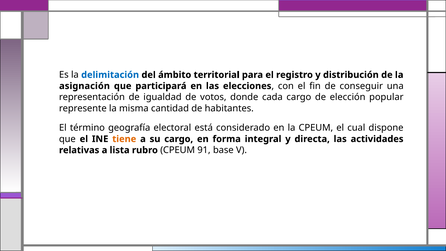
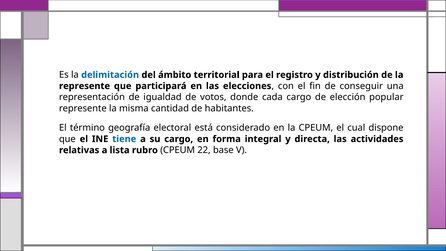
asignación: asignación -> represente (85, 86)
tiene colour: orange -> blue (124, 139)
91: 91 -> 22 (204, 150)
